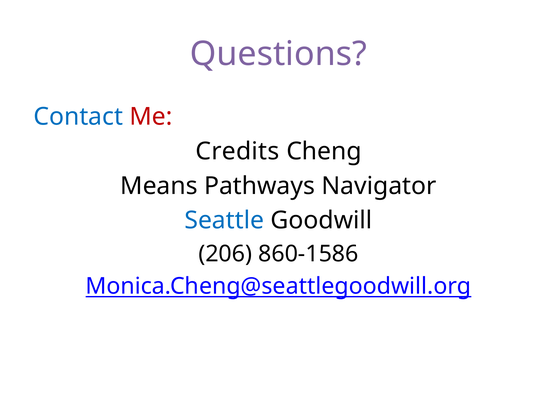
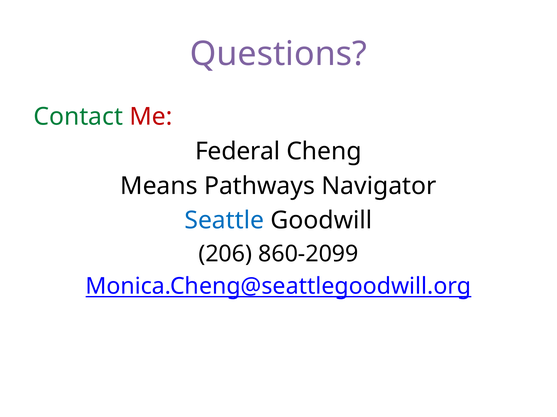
Contact colour: blue -> green (78, 117)
Credits: Credits -> Federal (238, 152)
860-1586: 860-1586 -> 860-2099 (308, 254)
